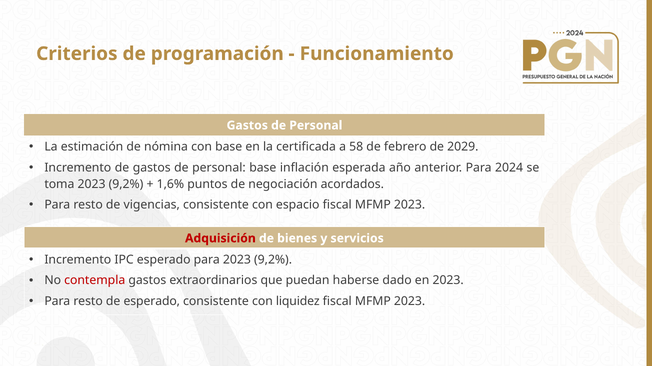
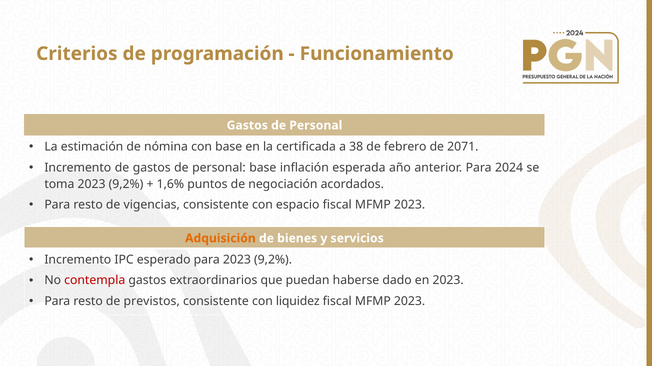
58: 58 -> 38 (356, 147)
2029: 2029 -> 2071 (463, 147)
Adquisición colour: red -> orange (220, 239)
de esperado: esperado -> previstos (152, 302)
